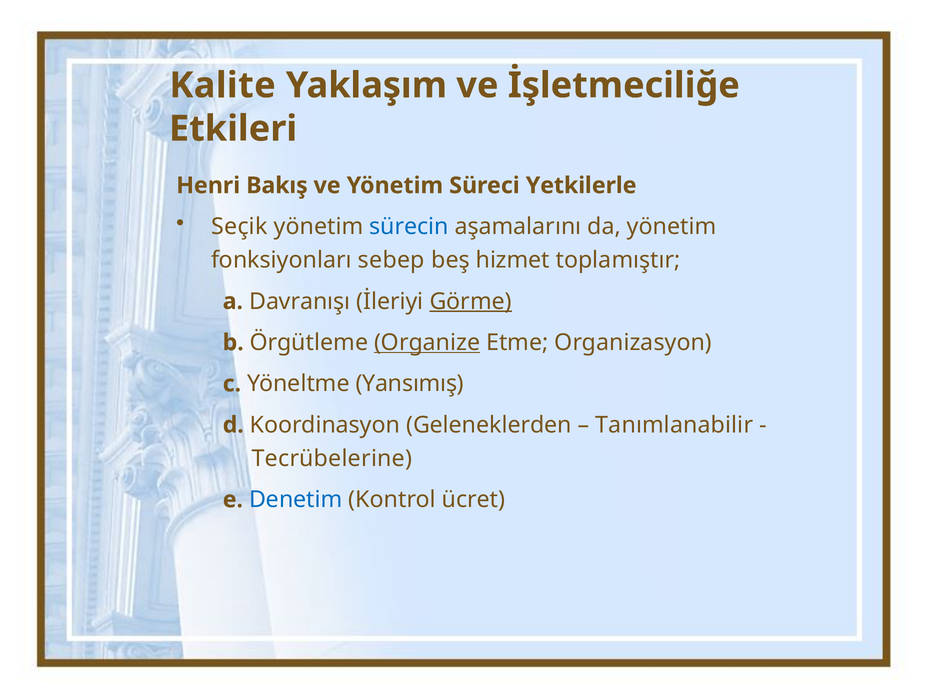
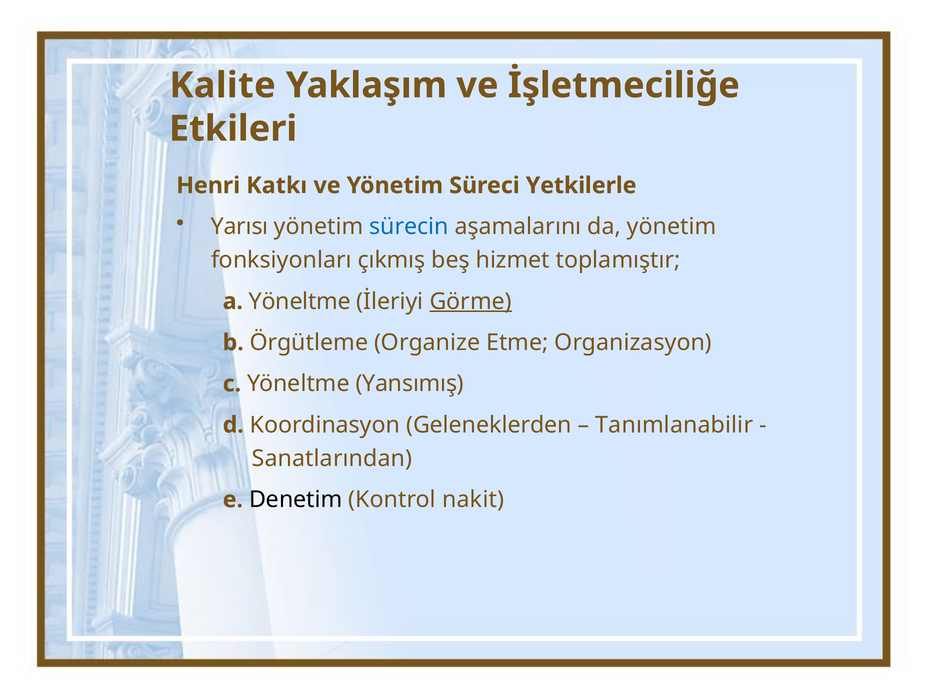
Bakış: Bakış -> Katkı (277, 185)
Seçik: Seçik -> Yarısı (240, 227)
sebep: sebep -> çıkmış (392, 260)
a Davranışı: Davranışı -> Yöneltme (300, 301)
Organize underline: present -> none (427, 342)
Tecrübelerine: Tecrübelerine -> Sanatlarından (332, 458)
Denetim colour: blue -> black (296, 499)
ücret: ücret -> nakit (473, 499)
